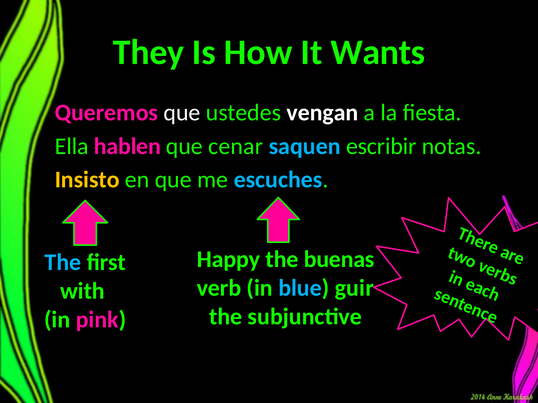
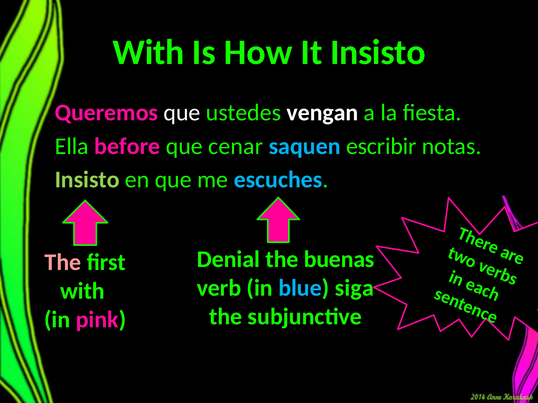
They: They -> With (149, 52)
It Wants: Wants -> Insisto (378, 52)
hablen: hablen -> before (127, 146)
Insisto colour: yellow -> light green (87, 180)
Happy: Happy -> Denial (228, 260)
The colour: light blue -> pink (63, 263)
guir: guir -> siga (354, 288)
